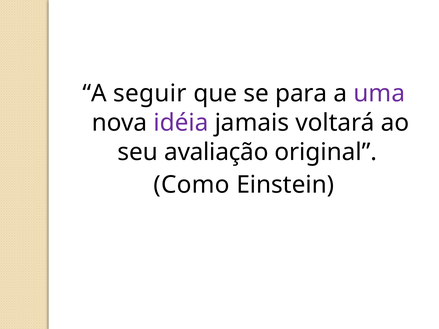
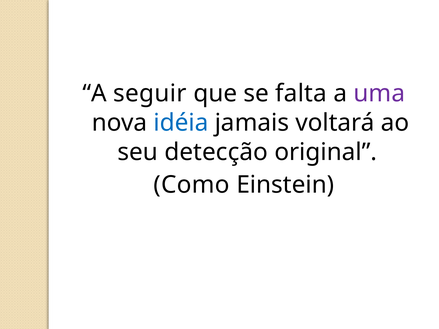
para: para -> falta (301, 94)
idéia colour: purple -> blue (181, 123)
avaliação: avaliação -> detecção (216, 152)
